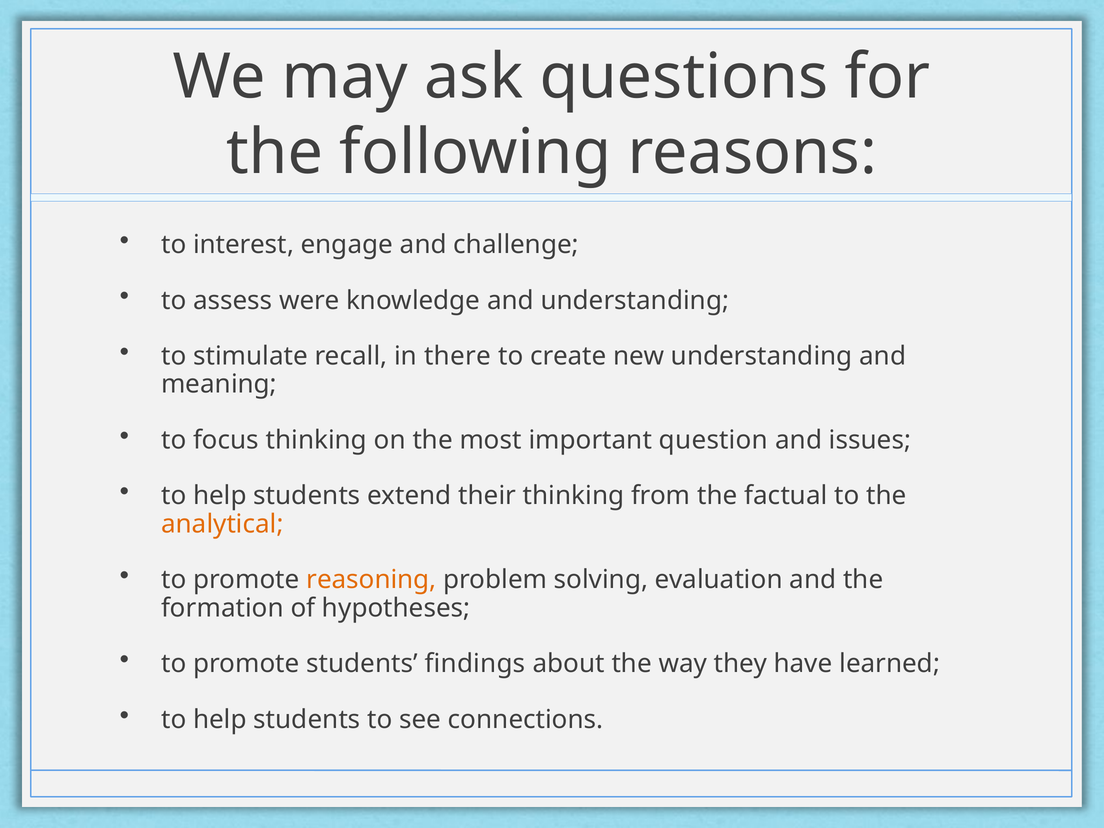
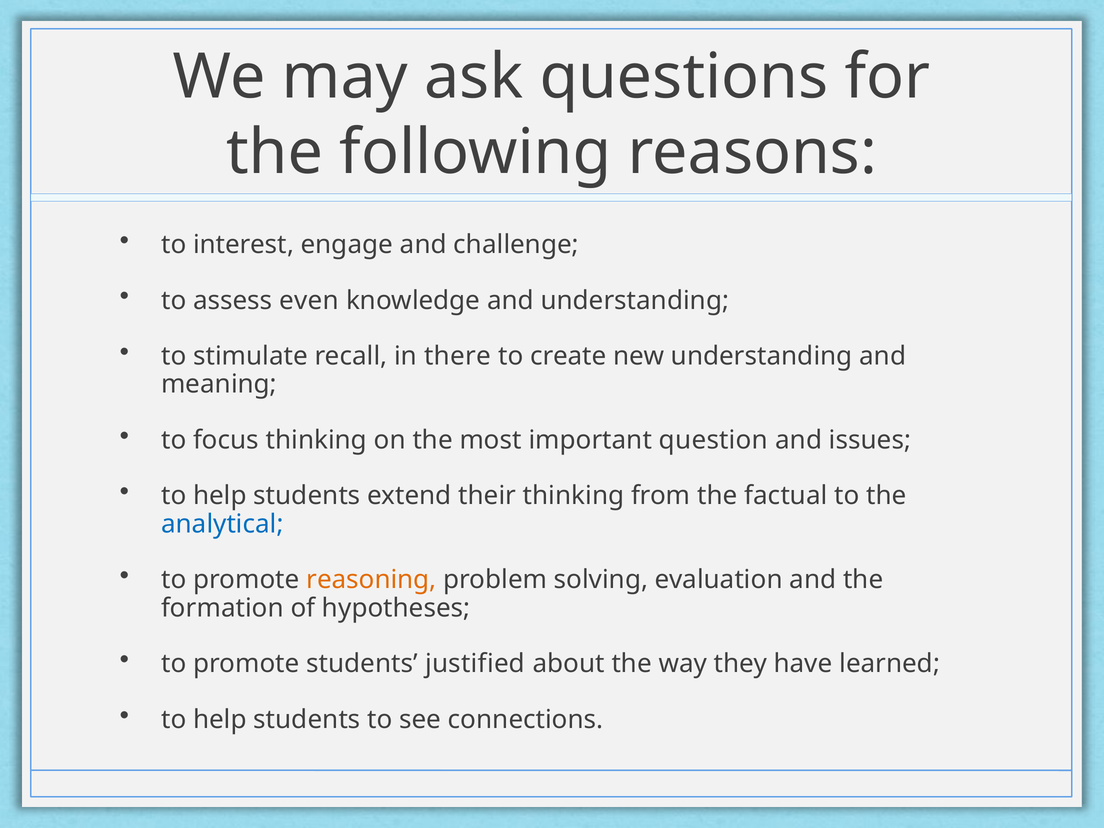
were: were -> even (309, 300)
analytical colour: orange -> blue (222, 524)
findings: findings -> justified (475, 664)
